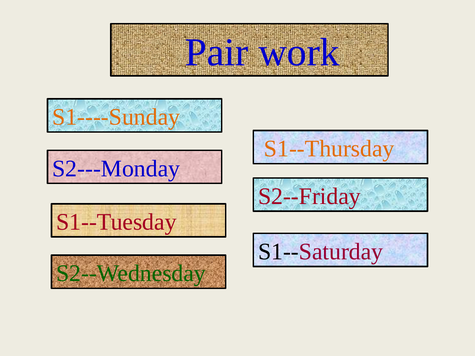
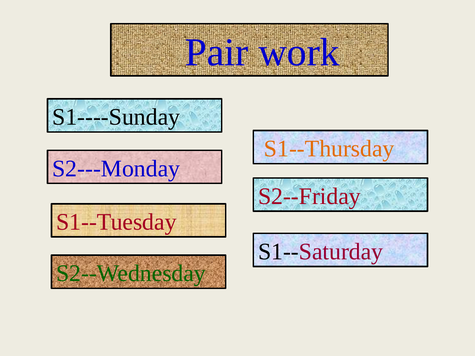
S1----Sunday colour: orange -> black (116, 117)
